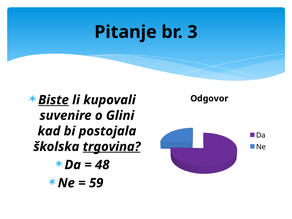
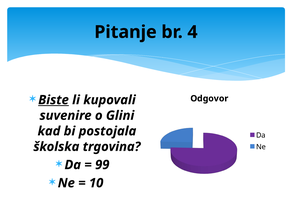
3: 3 -> 4 (192, 32)
trgovina underline: present -> none (112, 147)
48: 48 -> 99 (102, 165)
59: 59 -> 10 (96, 183)
